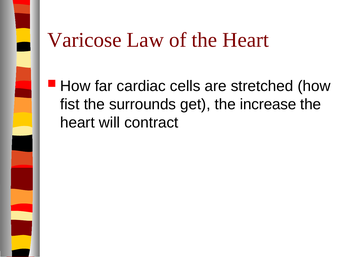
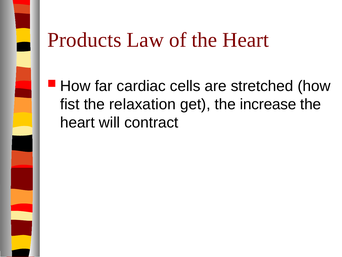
Varicose: Varicose -> Products (84, 40)
surrounds: surrounds -> relaxation (142, 104)
